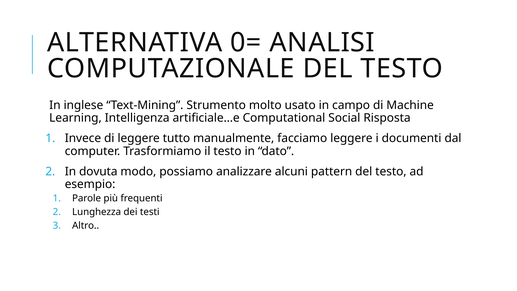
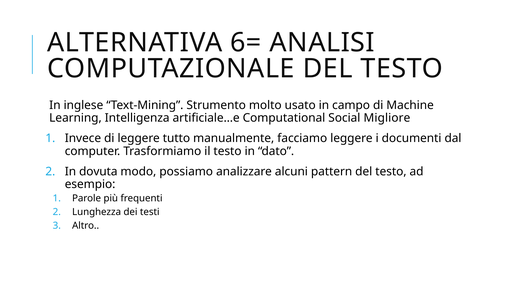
0=: 0= -> 6= (246, 43)
Risposta: Risposta -> Migliore (387, 118)
